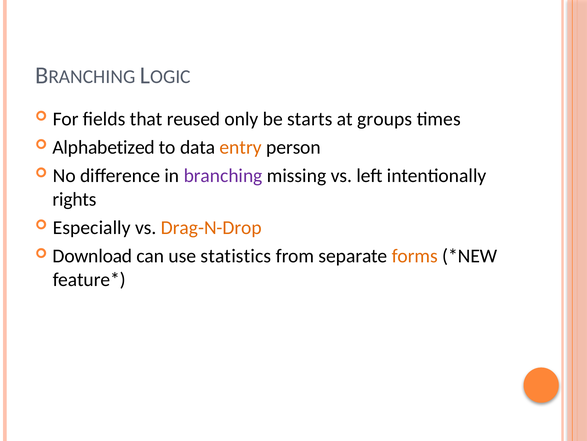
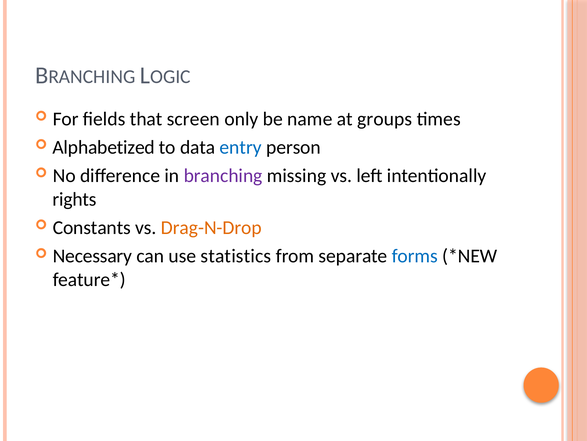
reused: reused -> screen (193, 119)
starts: starts -> name (310, 119)
entry colour: orange -> blue (241, 147)
Especially: Especially -> Constants (92, 227)
Download: Download -> Necessary (92, 256)
forms colour: orange -> blue (415, 256)
